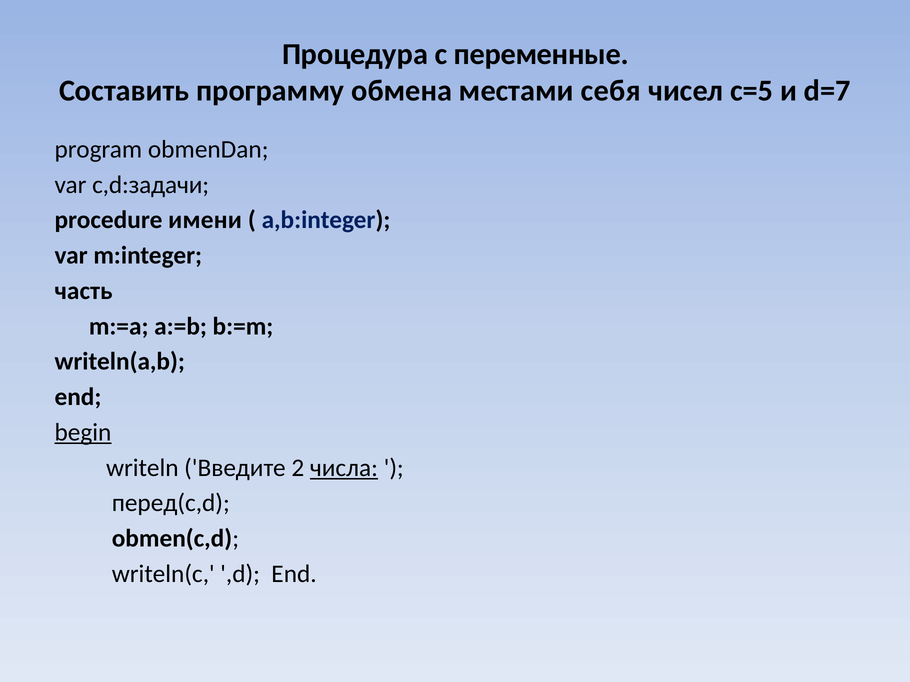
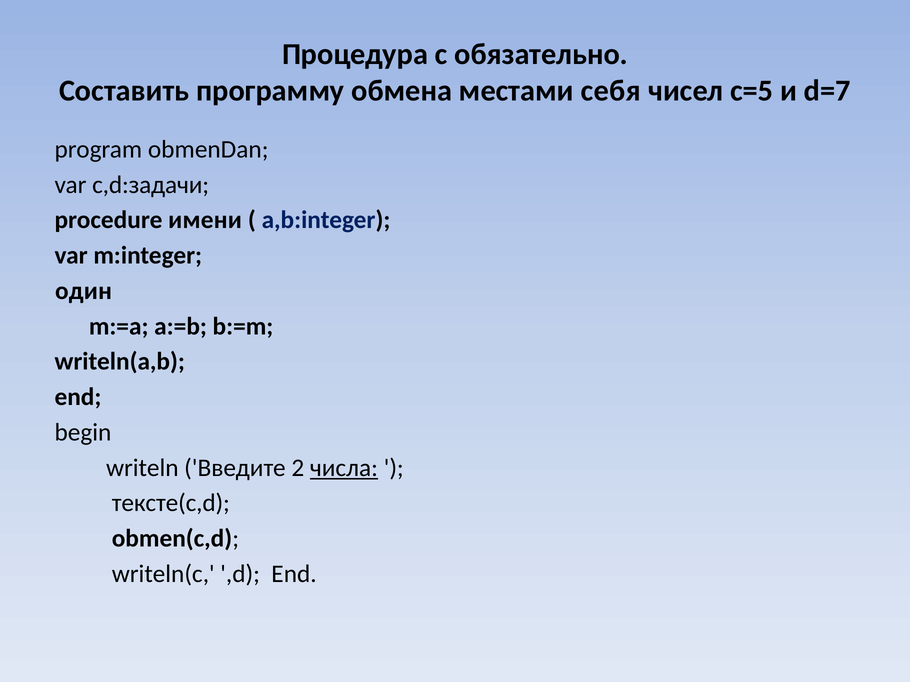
переменные: переменные -> обязательно (541, 54)
часть: часть -> один (83, 291)
begin underline: present -> none (83, 433)
перед(c,d: перед(c,d -> тексте(c,d (171, 503)
